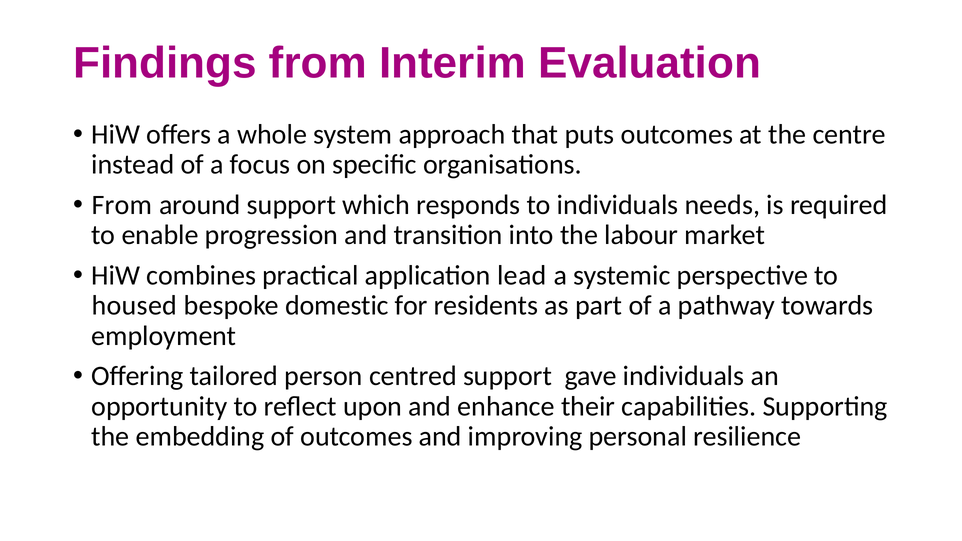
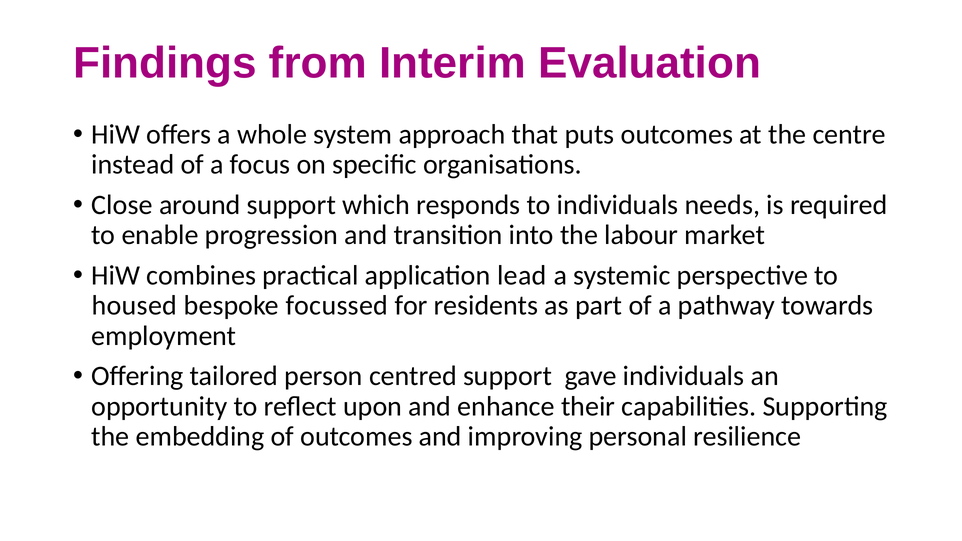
From: From -> Close (122, 205)
domestic: domestic -> focussed (337, 306)
